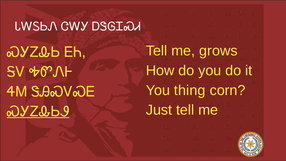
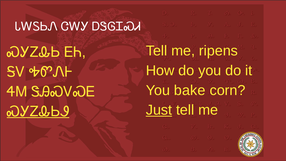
grows: grows -> ripens (218, 51)
thing: thing -> bake (190, 90)
Just underline: none -> present (159, 110)
